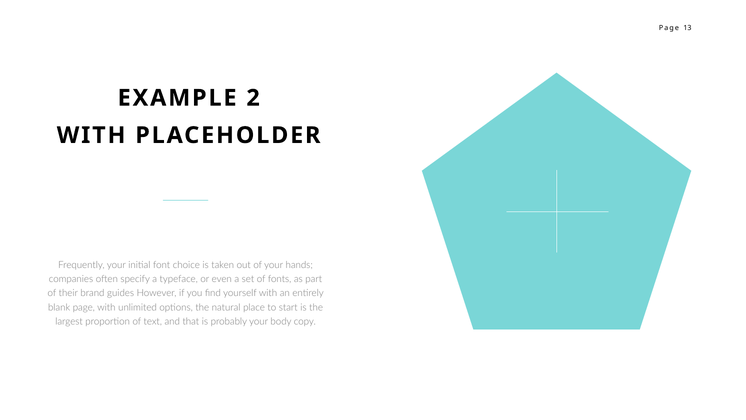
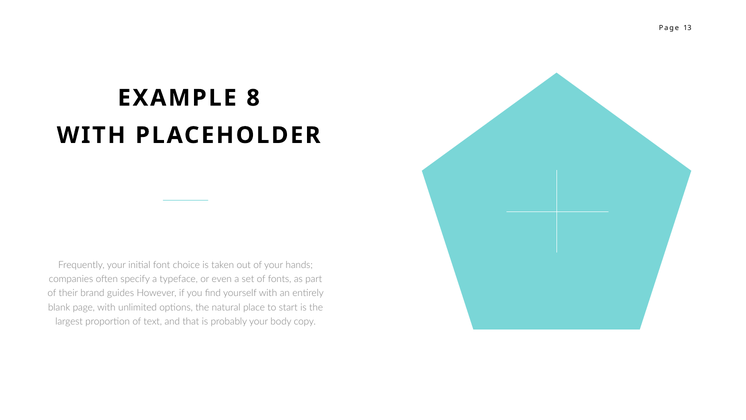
2: 2 -> 8 (253, 98)
